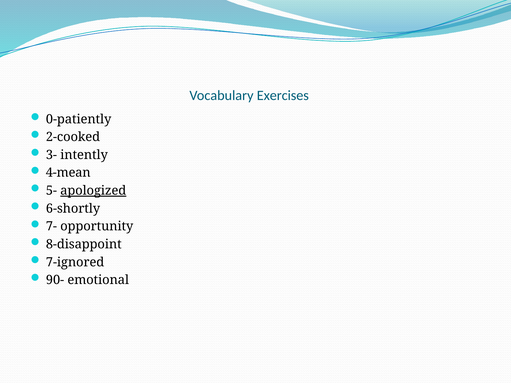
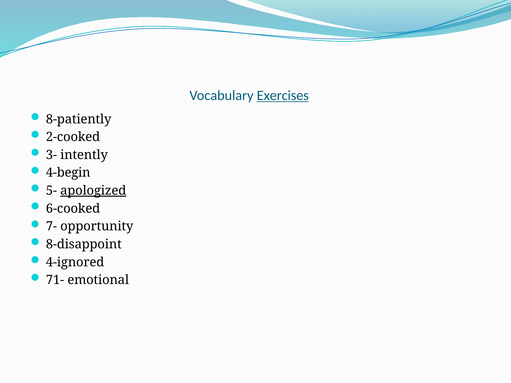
Exercises underline: none -> present (283, 96)
0-patiently: 0-patiently -> 8-patiently (79, 119)
4-mean: 4-mean -> 4-begin (68, 173)
6-shortly: 6-shortly -> 6-cooked (73, 209)
7-ignored: 7-ignored -> 4-ignored (75, 262)
90-: 90- -> 71- (55, 280)
